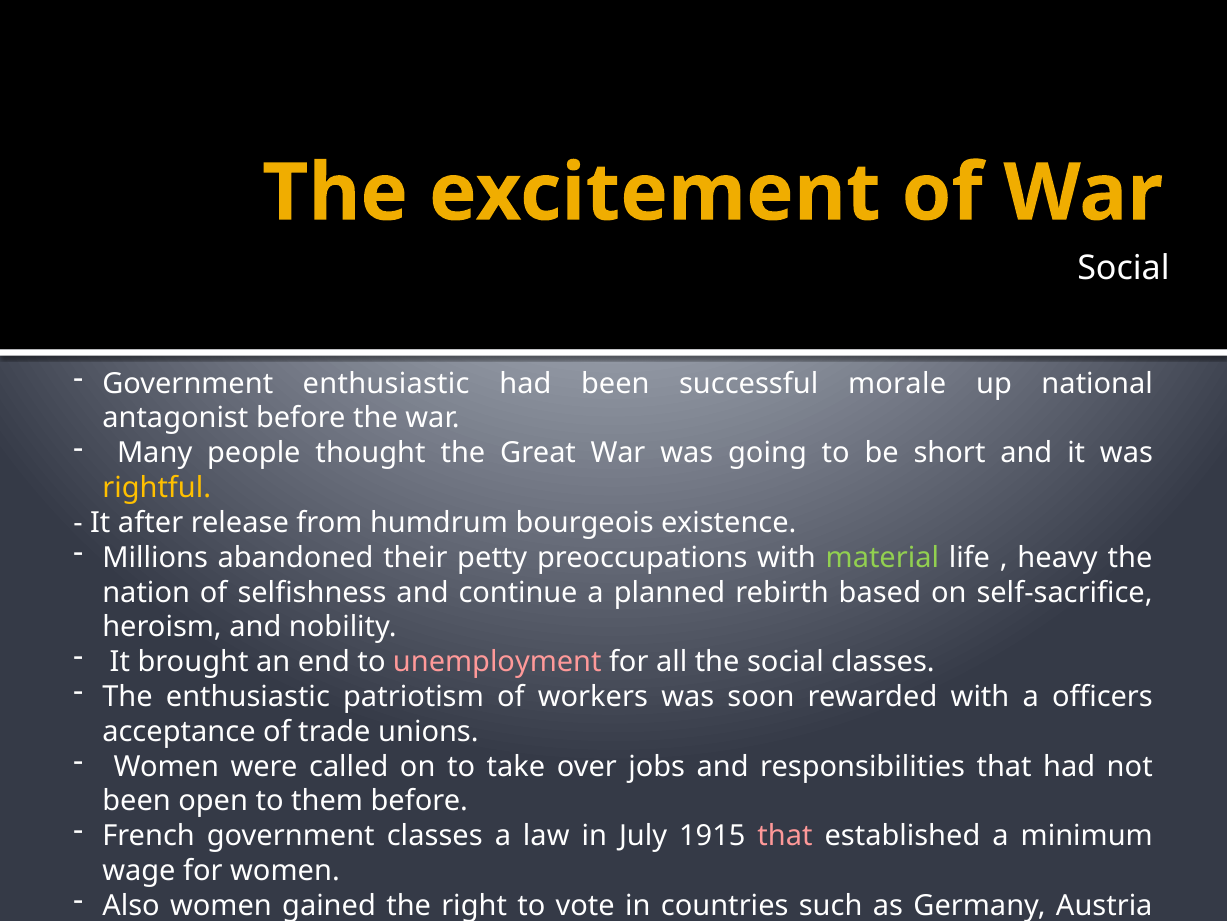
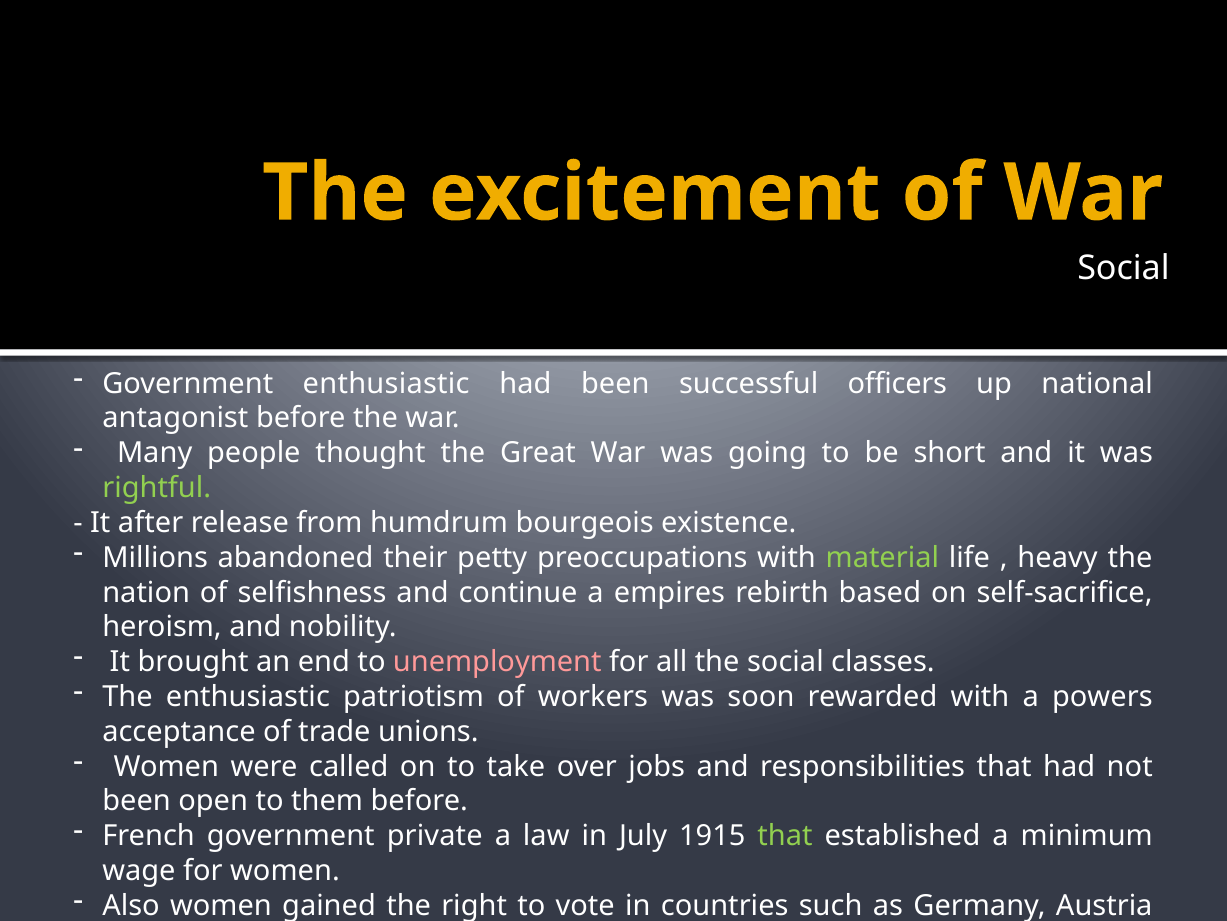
morale: morale -> officers (897, 383)
rightful colour: yellow -> light green (157, 488)
planned: planned -> empires (669, 592)
officers: officers -> powers (1102, 696)
government classes: classes -> private (435, 835)
that colour: pink -> light green (785, 835)
